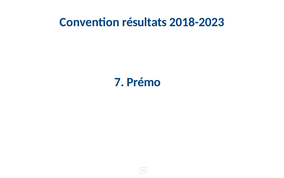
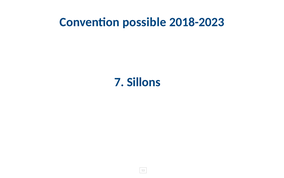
résultats: résultats -> possible (144, 22)
Prémo: Prémo -> Sillons (144, 82)
